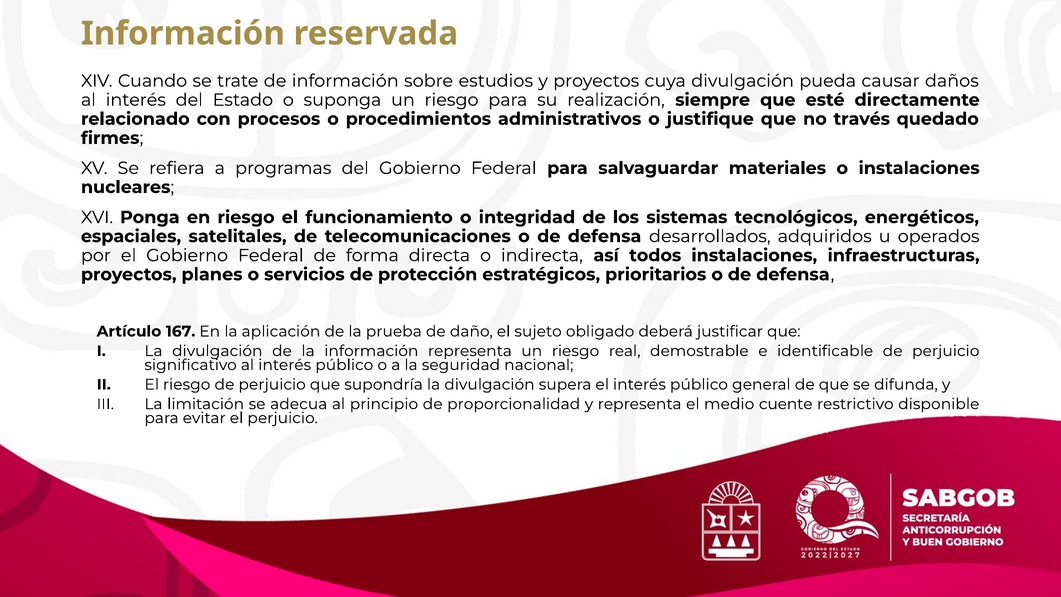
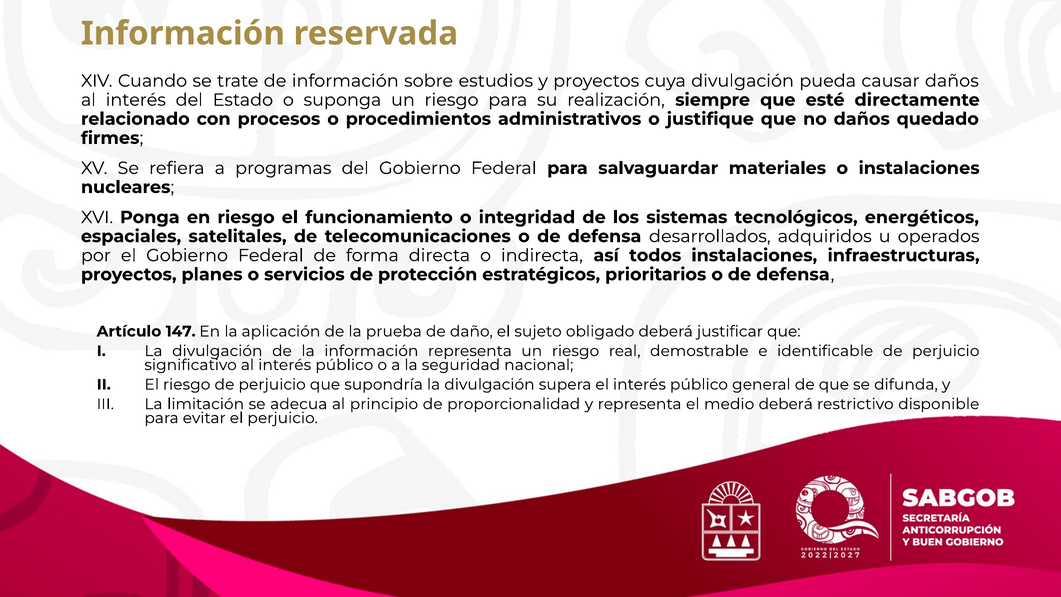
no través: través -> daños (862, 119)
167: 167 -> 147 (181, 331)
medio cuente: cuente -> deberá (786, 404)
